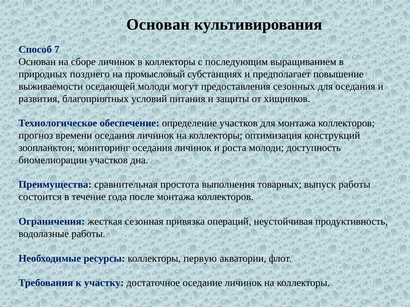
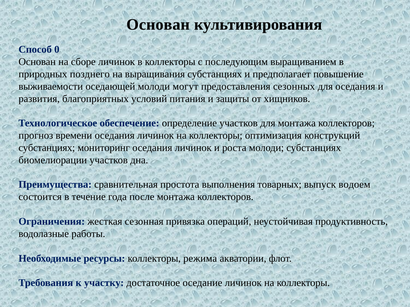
7: 7 -> 0 (57, 50)
промысловый: промысловый -> выращивания (155, 74)
зоопланктон: зоопланктон -> субстанциях (47, 148)
молоди доступность: доступность -> субстанциях (314, 148)
выпуск работы: работы -> водоем (354, 185)
первую: первую -> режима (200, 259)
